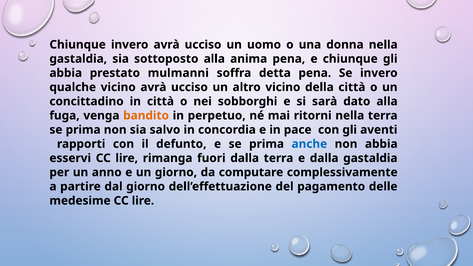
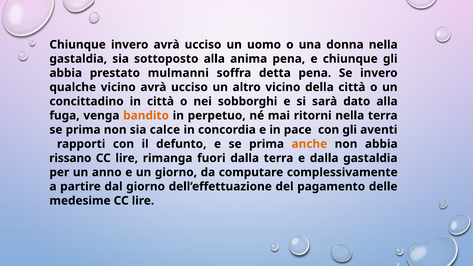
salvo: salvo -> calce (165, 130)
anche colour: blue -> orange (309, 144)
esservi: esservi -> rissano (70, 158)
